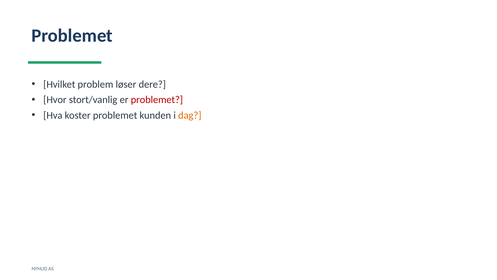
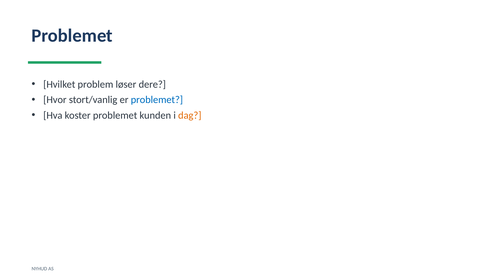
problemet colour: red -> blue (157, 100)
